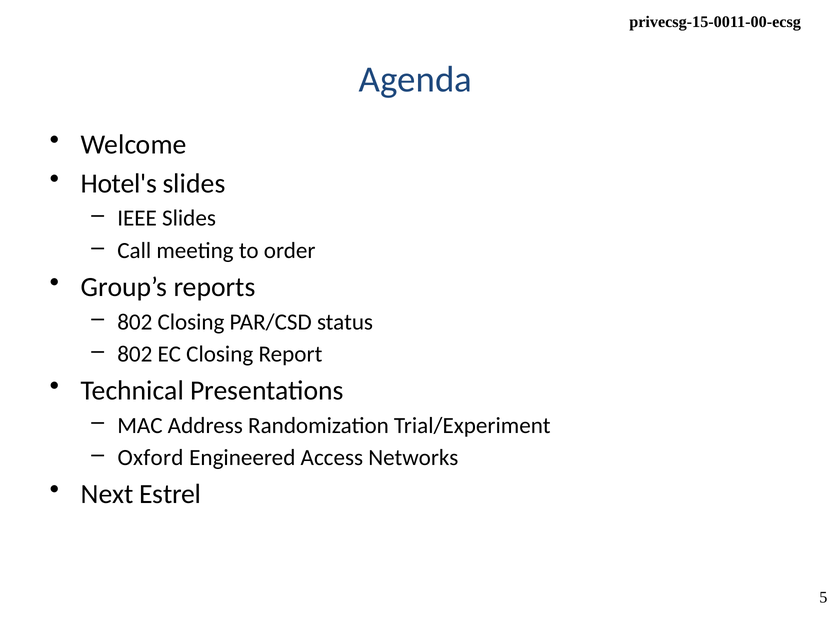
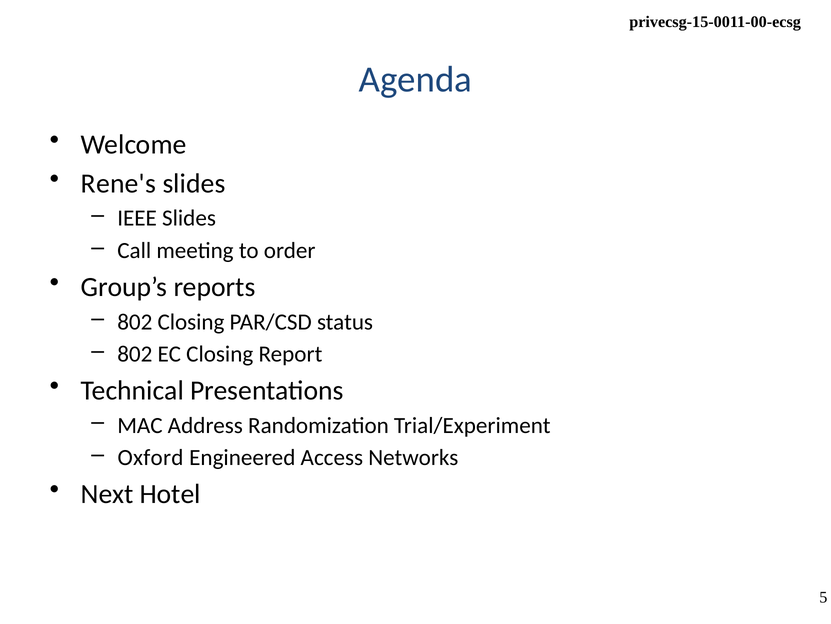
Hotel's: Hotel's -> Rene's (119, 183)
Estrel: Estrel -> Hotel (170, 494)
